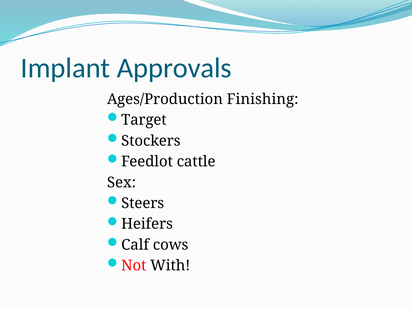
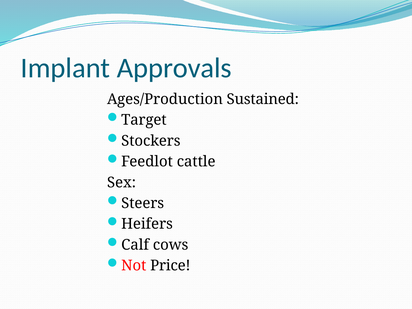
Finishing: Finishing -> Sustained (263, 99)
With: With -> Price (170, 266)
